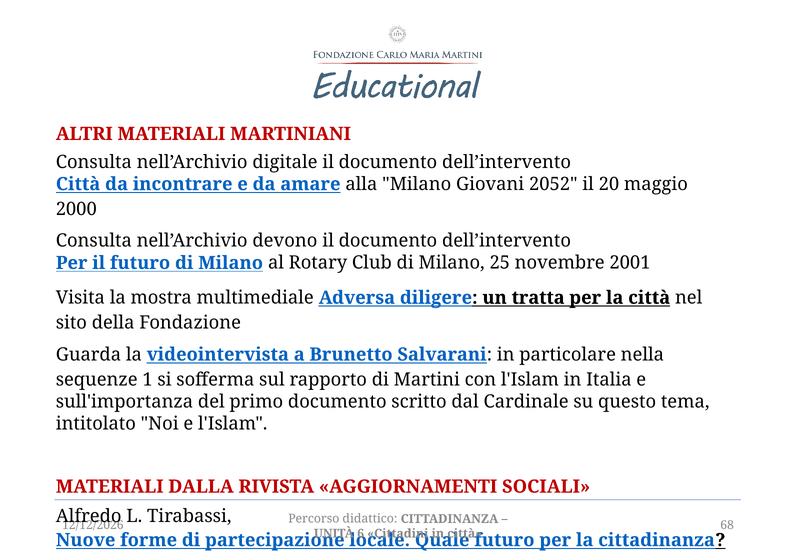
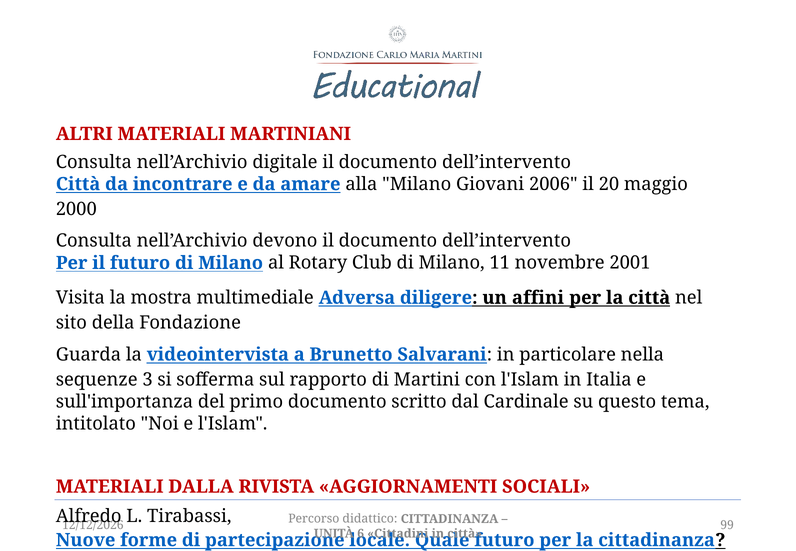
2052: 2052 -> 2006 (553, 184)
25: 25 -> 11 (500, 263)
tratta: tratta -> affini (538, 298)
1: 1 -> 3 (148, 380)
68: 68 -> 99 (727, 525)
